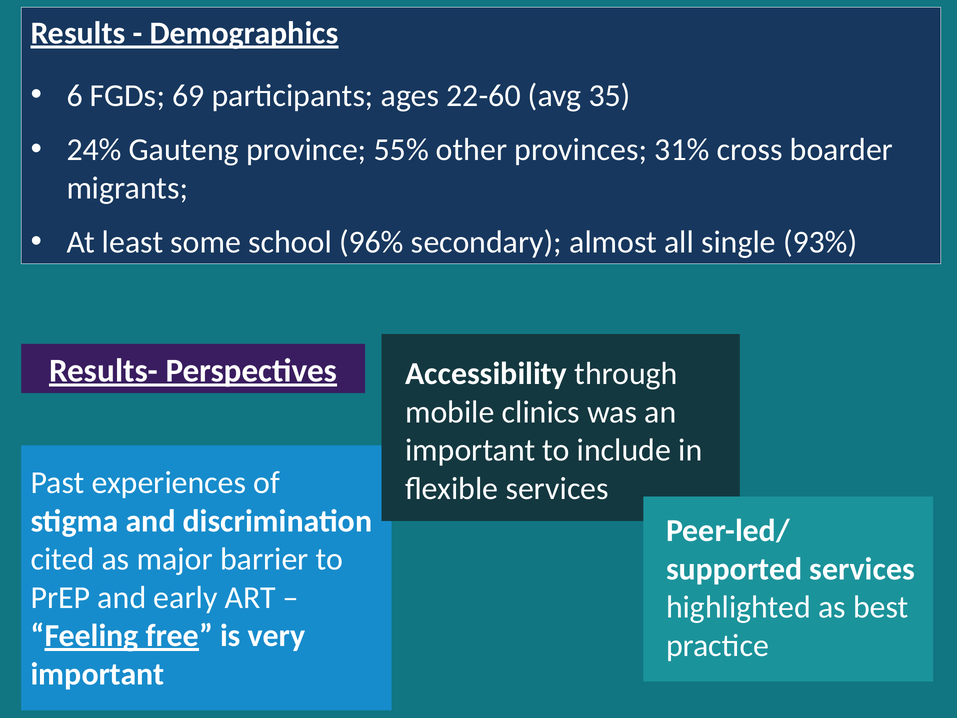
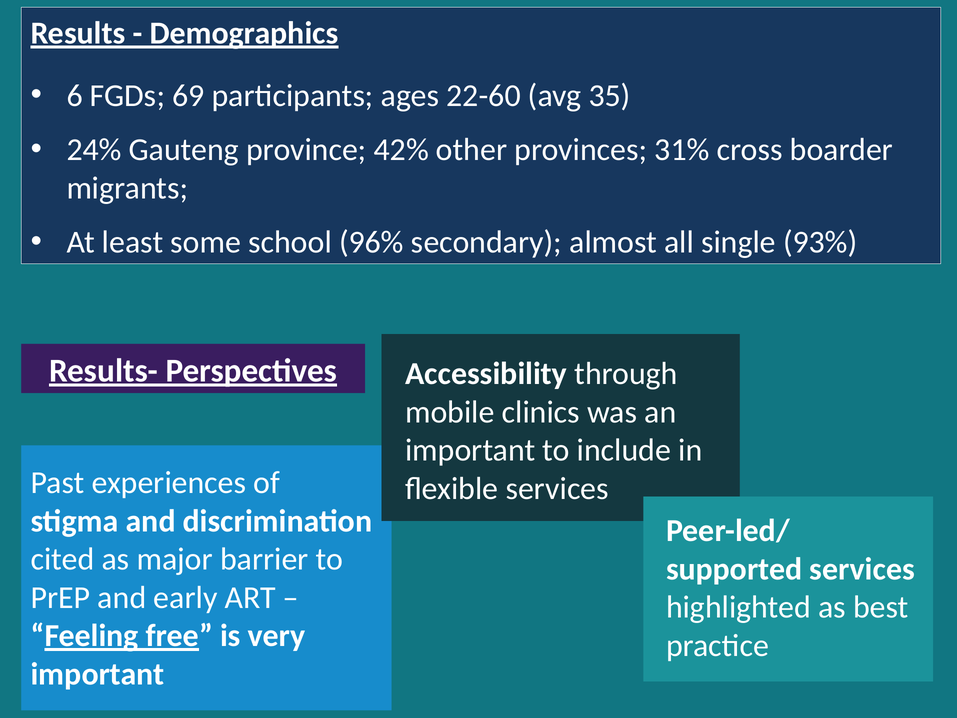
55%: 55% -> 42% (401, 150)
